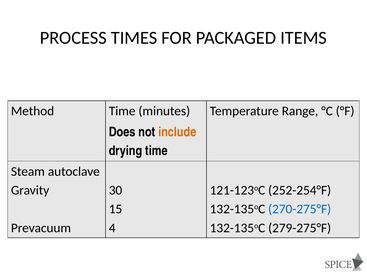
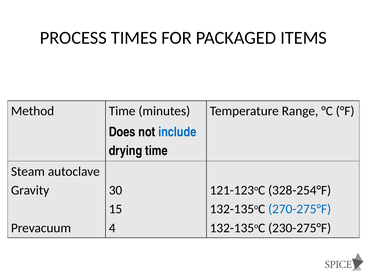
include colour: orange -> blue (177, 132)
252-254°F: 252-254°F -> 328-254°F (300, 190)
279-275°F: 279-275°F -> 230-275°F (300, 228)
